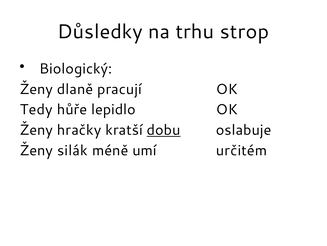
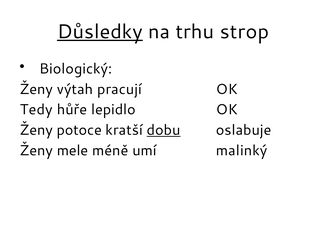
Důsledky underline: none -> present (100, 32)
dlaně: dlaně -> výtah (75, 89)
hračky: hračky -> potoce (79, 130)
silák: silák -> mele (73, 150)
určitém: určitém -> malinký (242, 150)
